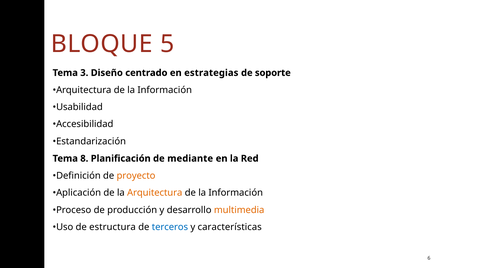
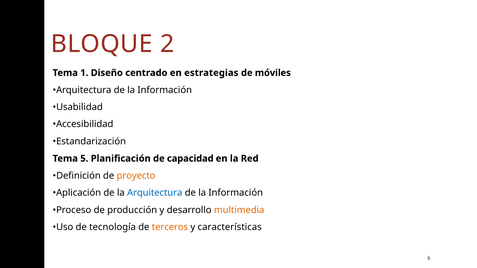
5: 5 -> 2 (167, 44)
3: 3 -> 1 (84, 73)
soporte: soporte -> móviles (273, 73)
8: 8 -> 5 (84, 159)
mediante: mediante -> capacidad (190, 159)
Arquitectura colour: orange -> blue (155, 193)
estructura: estructura -> tecnología (113, 227)
terceros colour: blue -> orange (170, 227)
